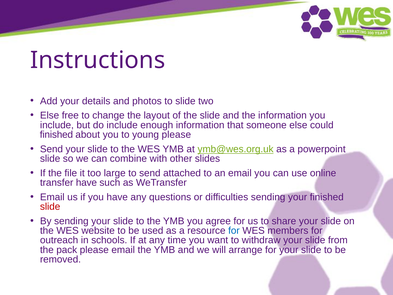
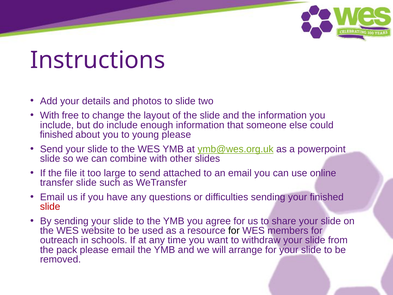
Else: Else -> With (50, 115)
transfer have: have -> slide (86, 182)
for colour: blue -> black (234, 230)
